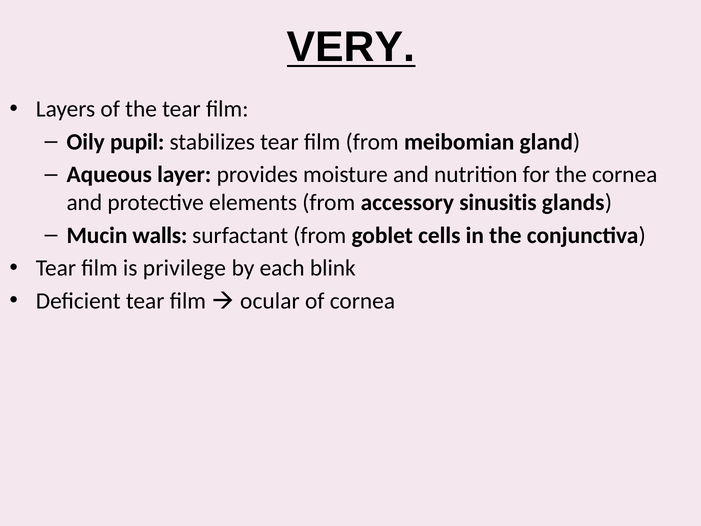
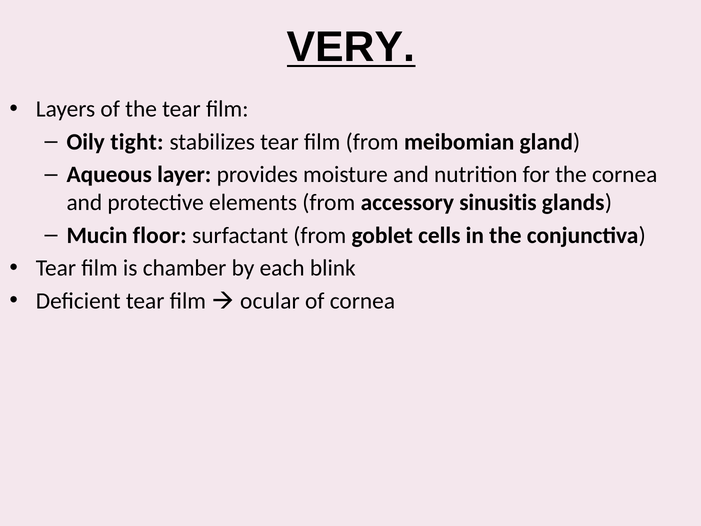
pupil: pupil -> tight (137, 142)
walls: walls -> floor (160, 235)
privilege: privilege -> chamber (185, 268)
